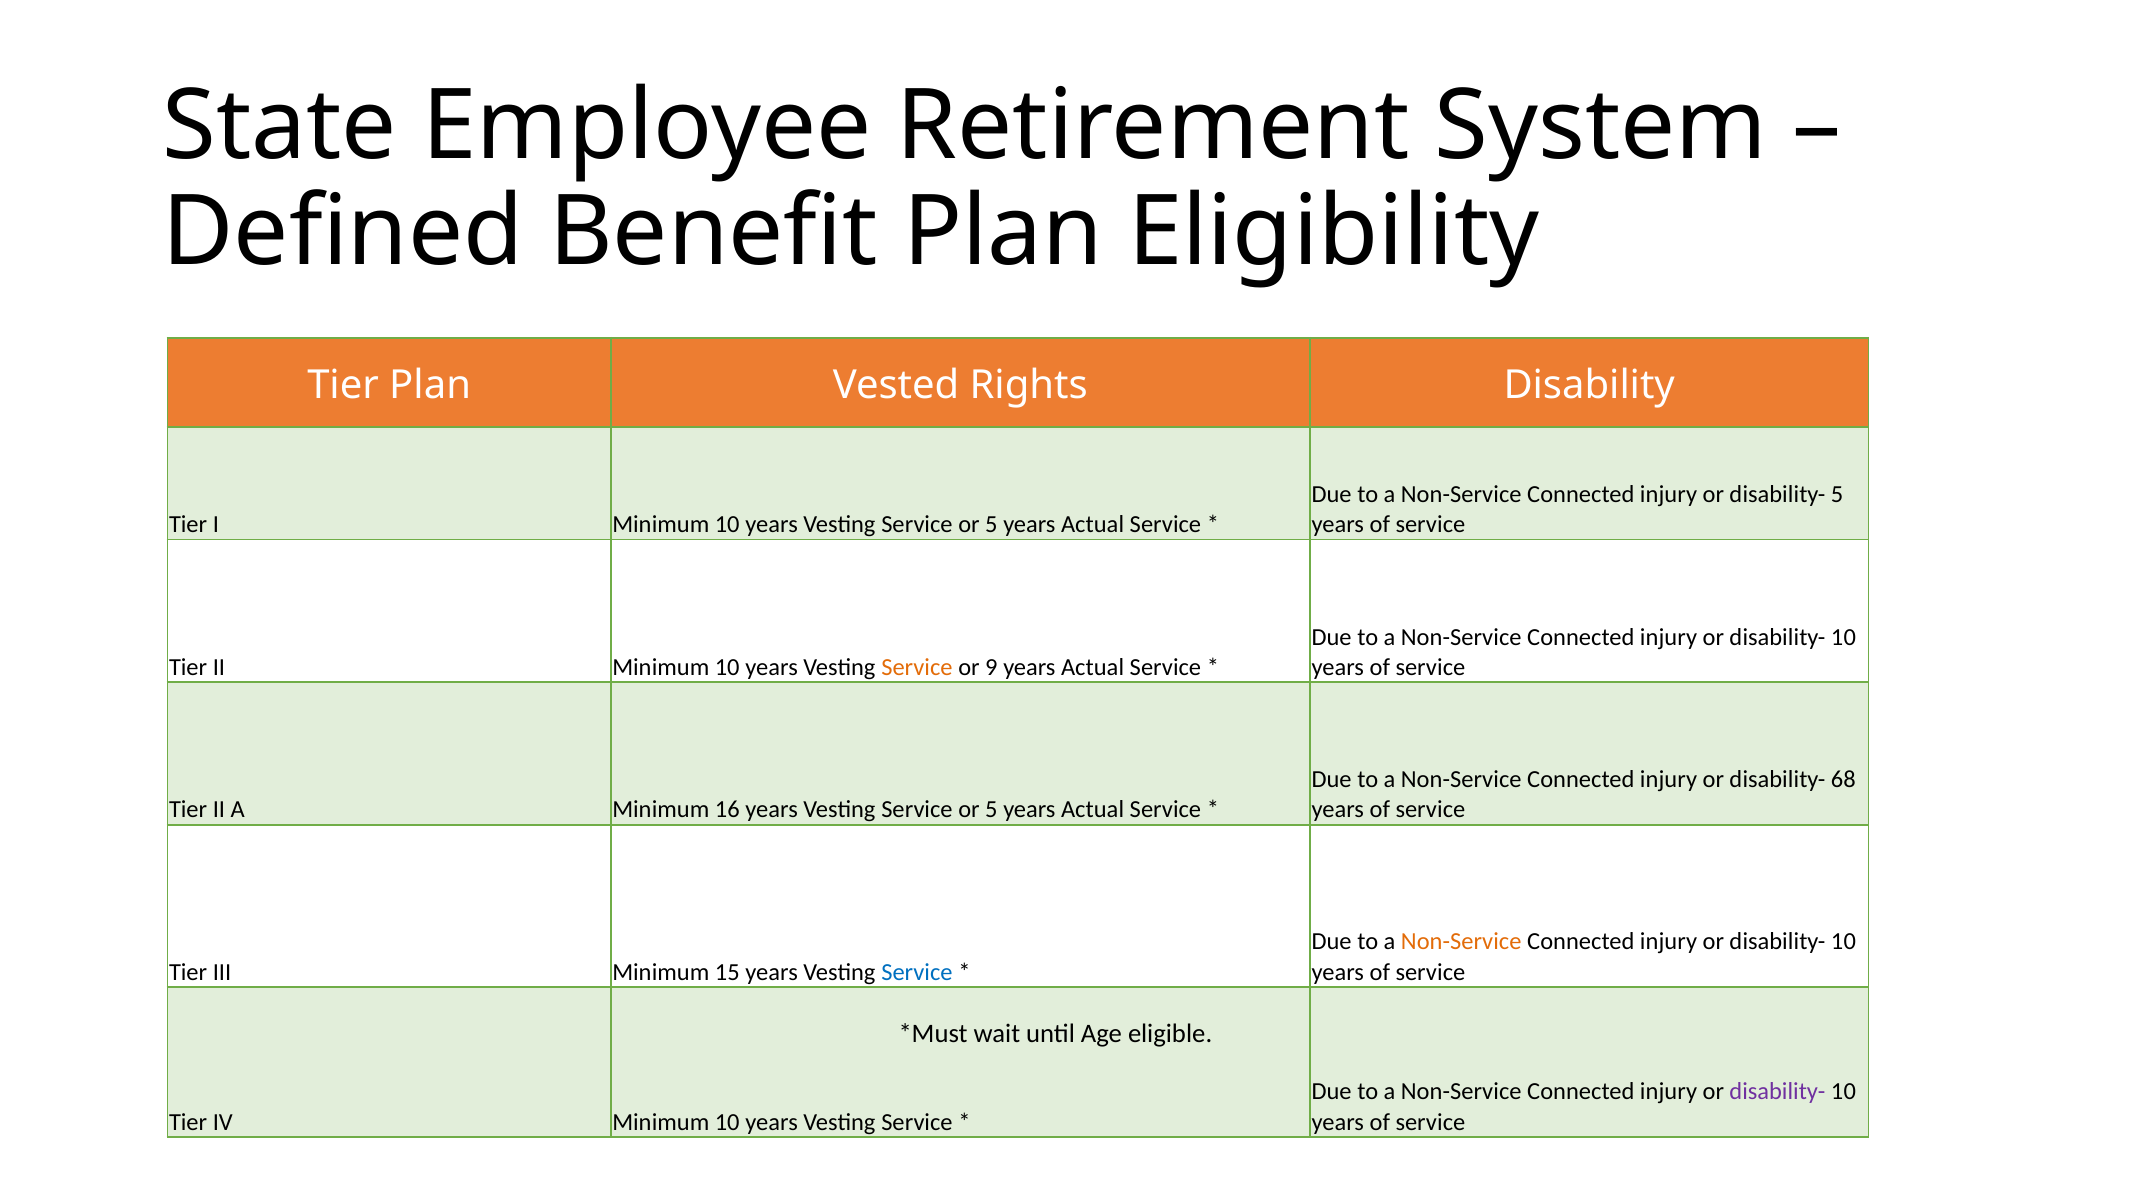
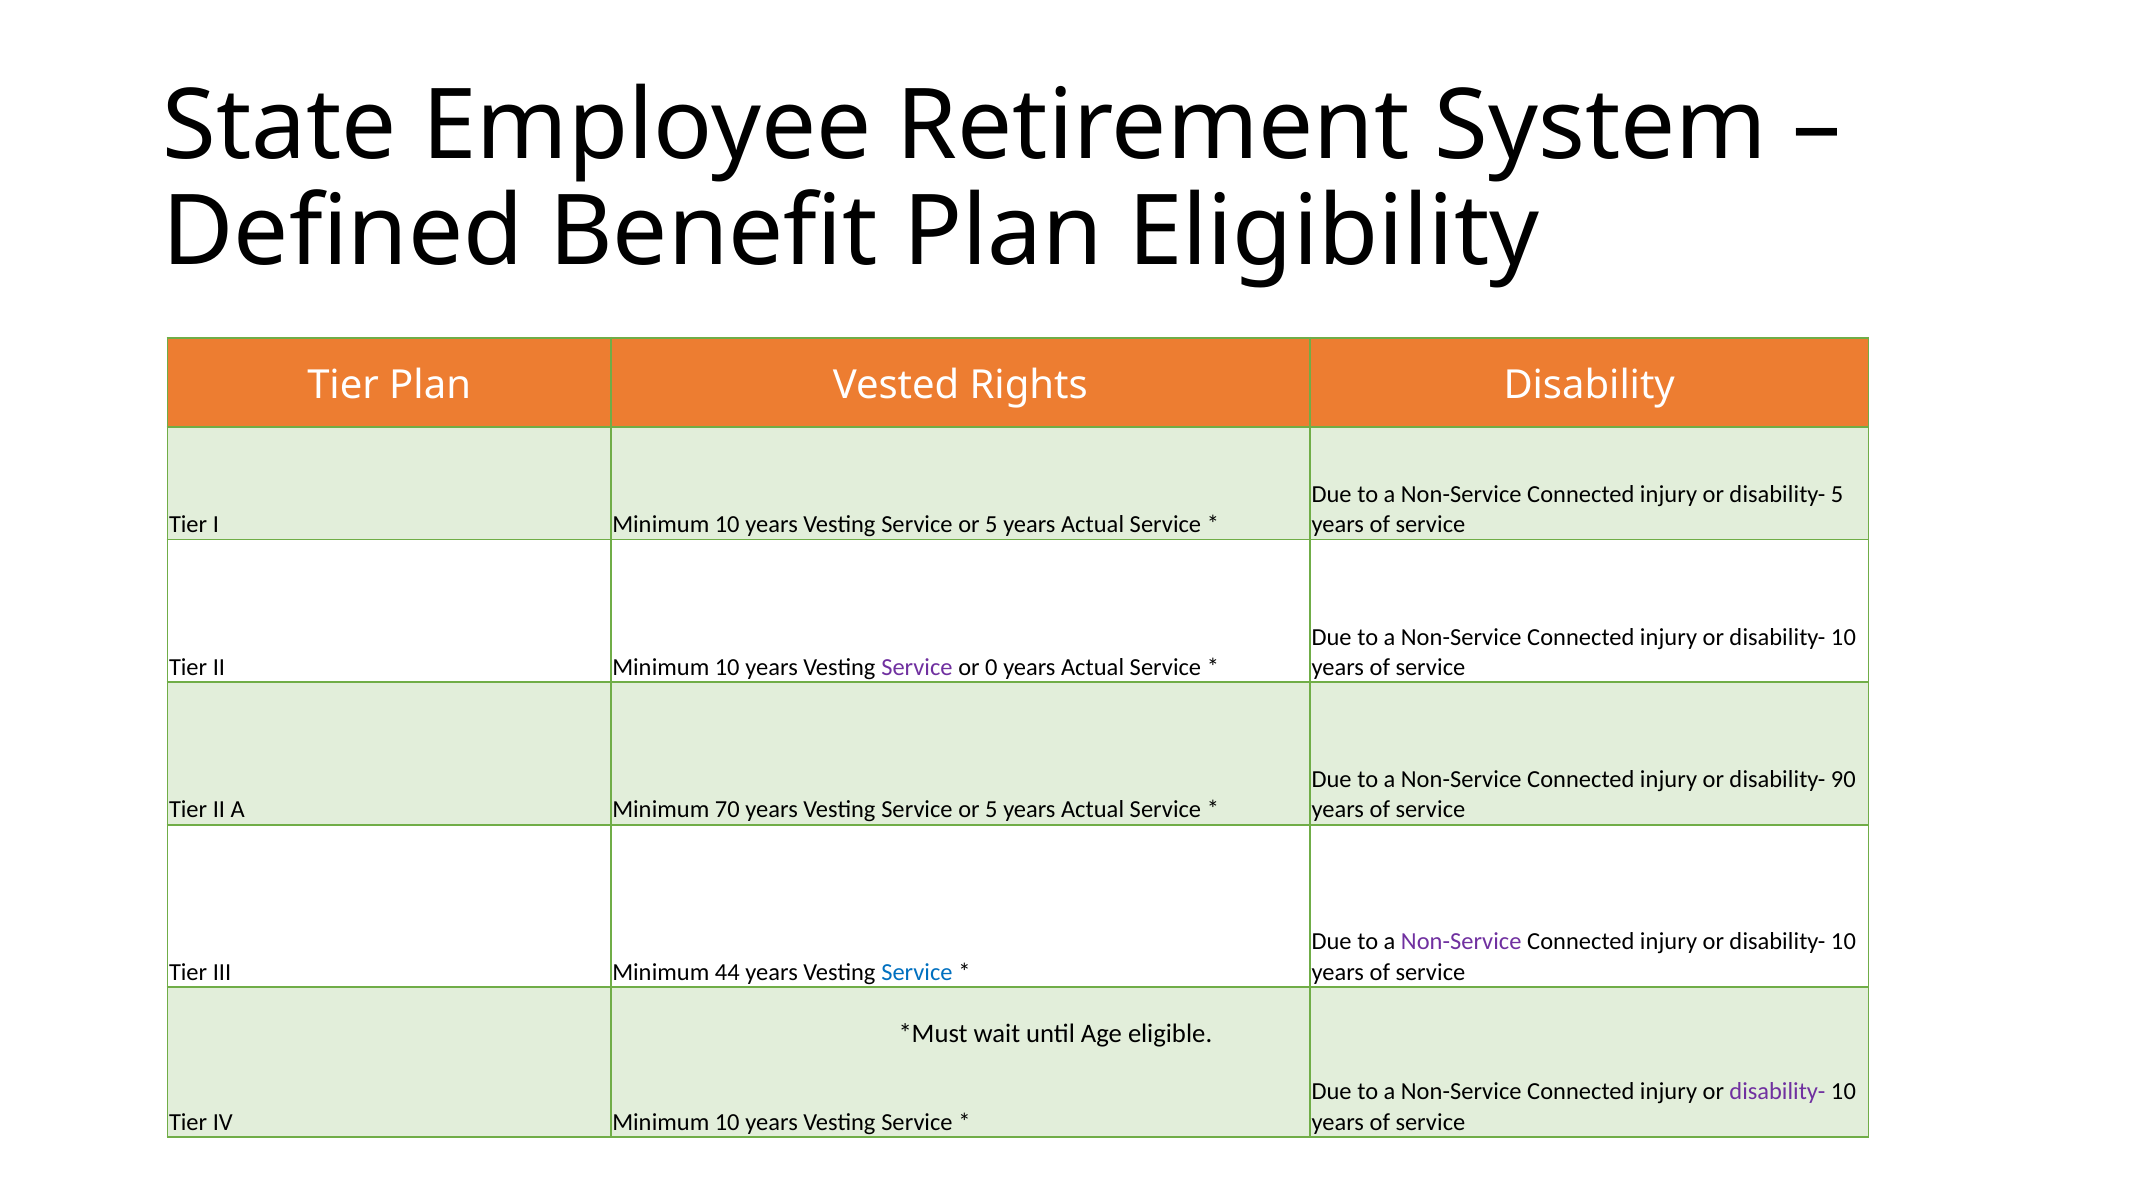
Service colour: orange -> purple (917, 667)
9: 9 -> 0 (991, 667)
68: 68 -> 90 (1843, 780)
16: 16 -> 70 (727, 810)
Non-Service colour: orange -> purple (1461, 942)
15: 15 -> 44 (727, 972)
